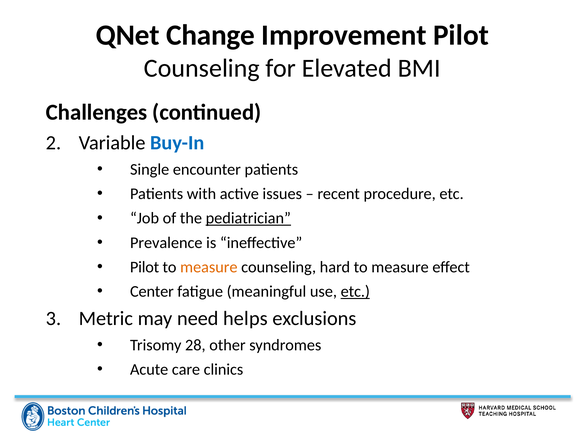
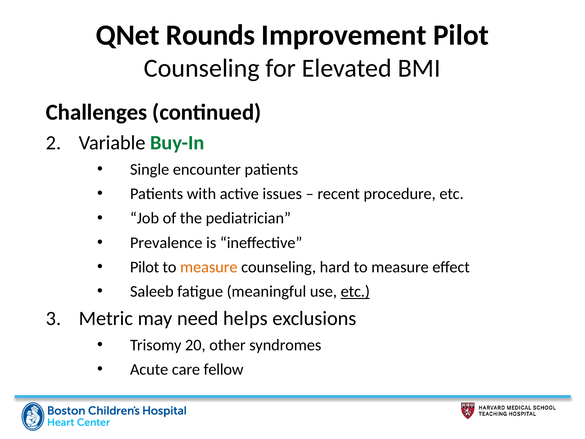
Change: Change -> Rounds (211, 35)
Buy-In colour: blue -> green (177, 143)
pediatrician underline: present -> none (248, 218)
Center: Center -> Saleeb (152, 291)
28: 28 -> 20 (195, 345)
clinics: clinics -> fellow (224, 369)
